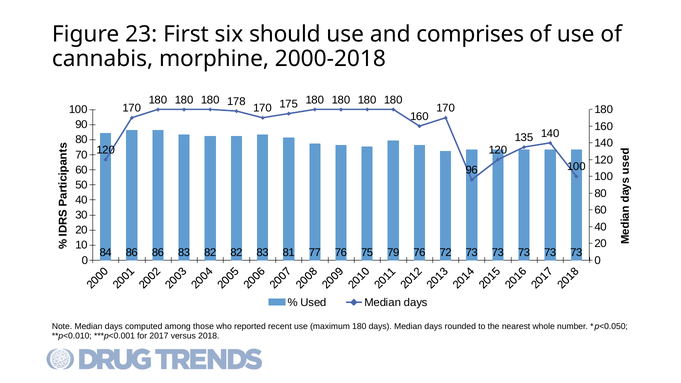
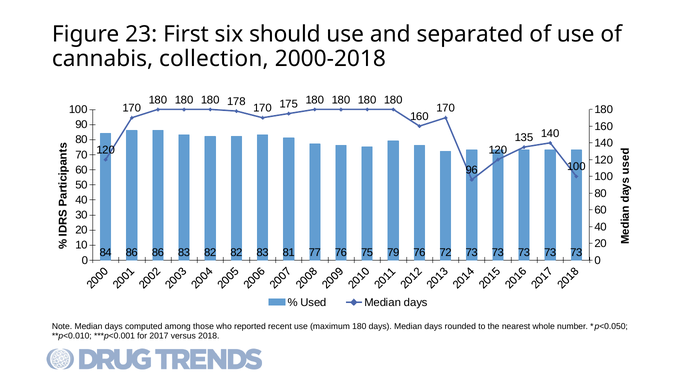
comprises: comprises -> separated (470, 34)
morphine: morphine -> collection (214, 59)
